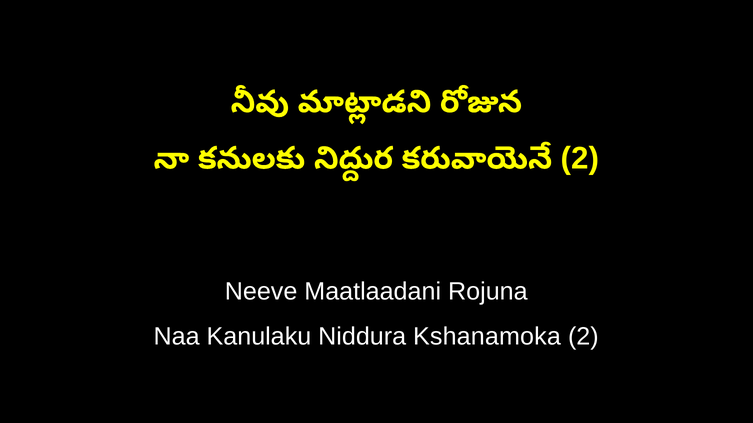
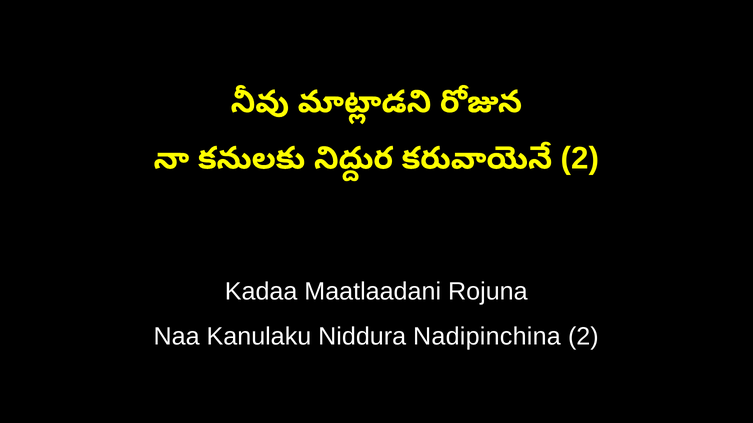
Neeve: Neeve -> Kadaa (261, 292)
Kshanamoka: Kshanamoka -> Nadipinchina (487, 337)
